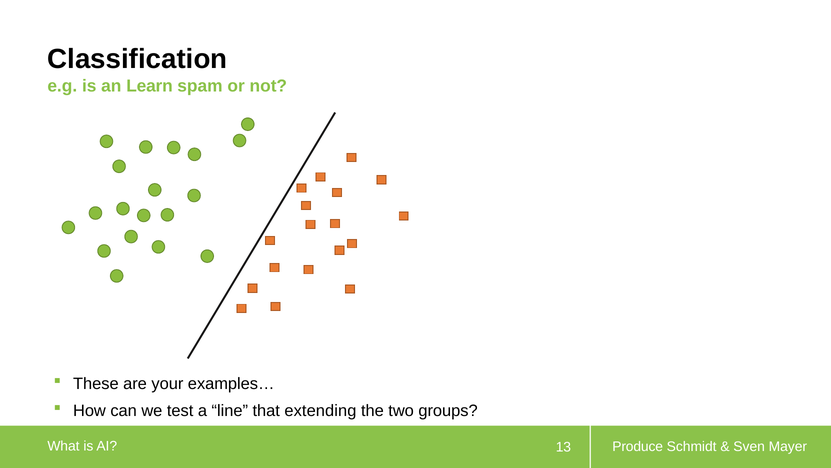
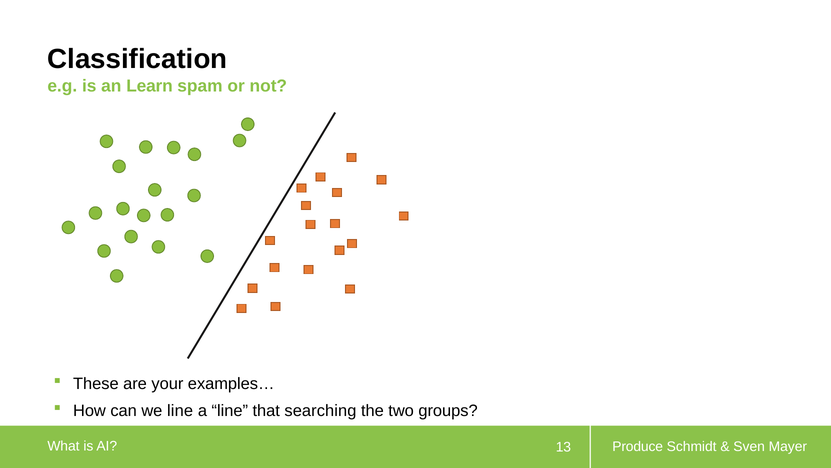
we test: test -> line (180, 410)
extending: extending -> searching (320, 410)
